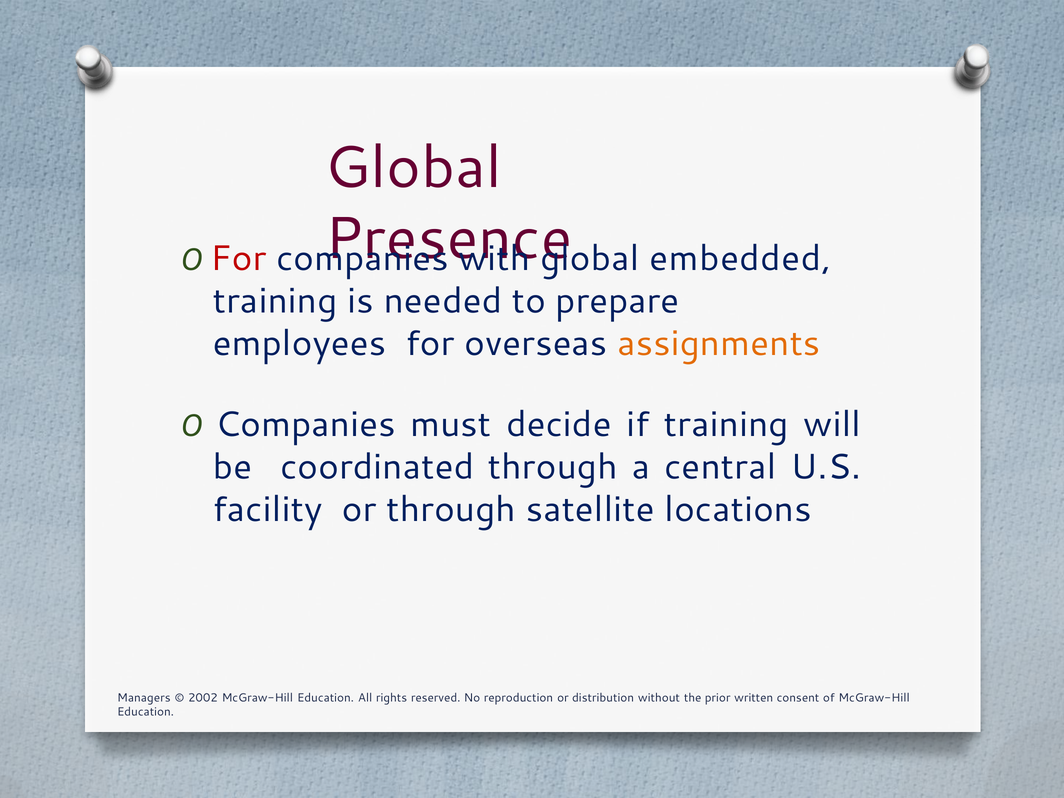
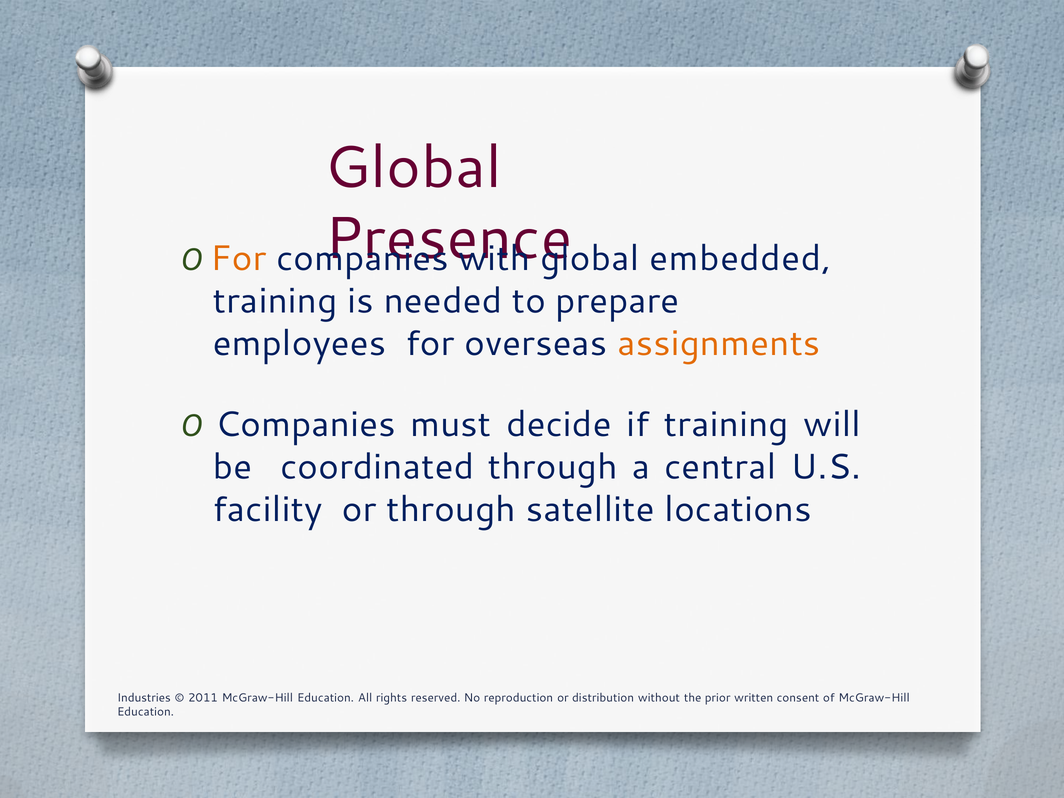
For colour: red -> orange (238, 259)
Managers: Managers -> Industries (144, 698)
2002: 2002 -> 2011 (203, 698)
